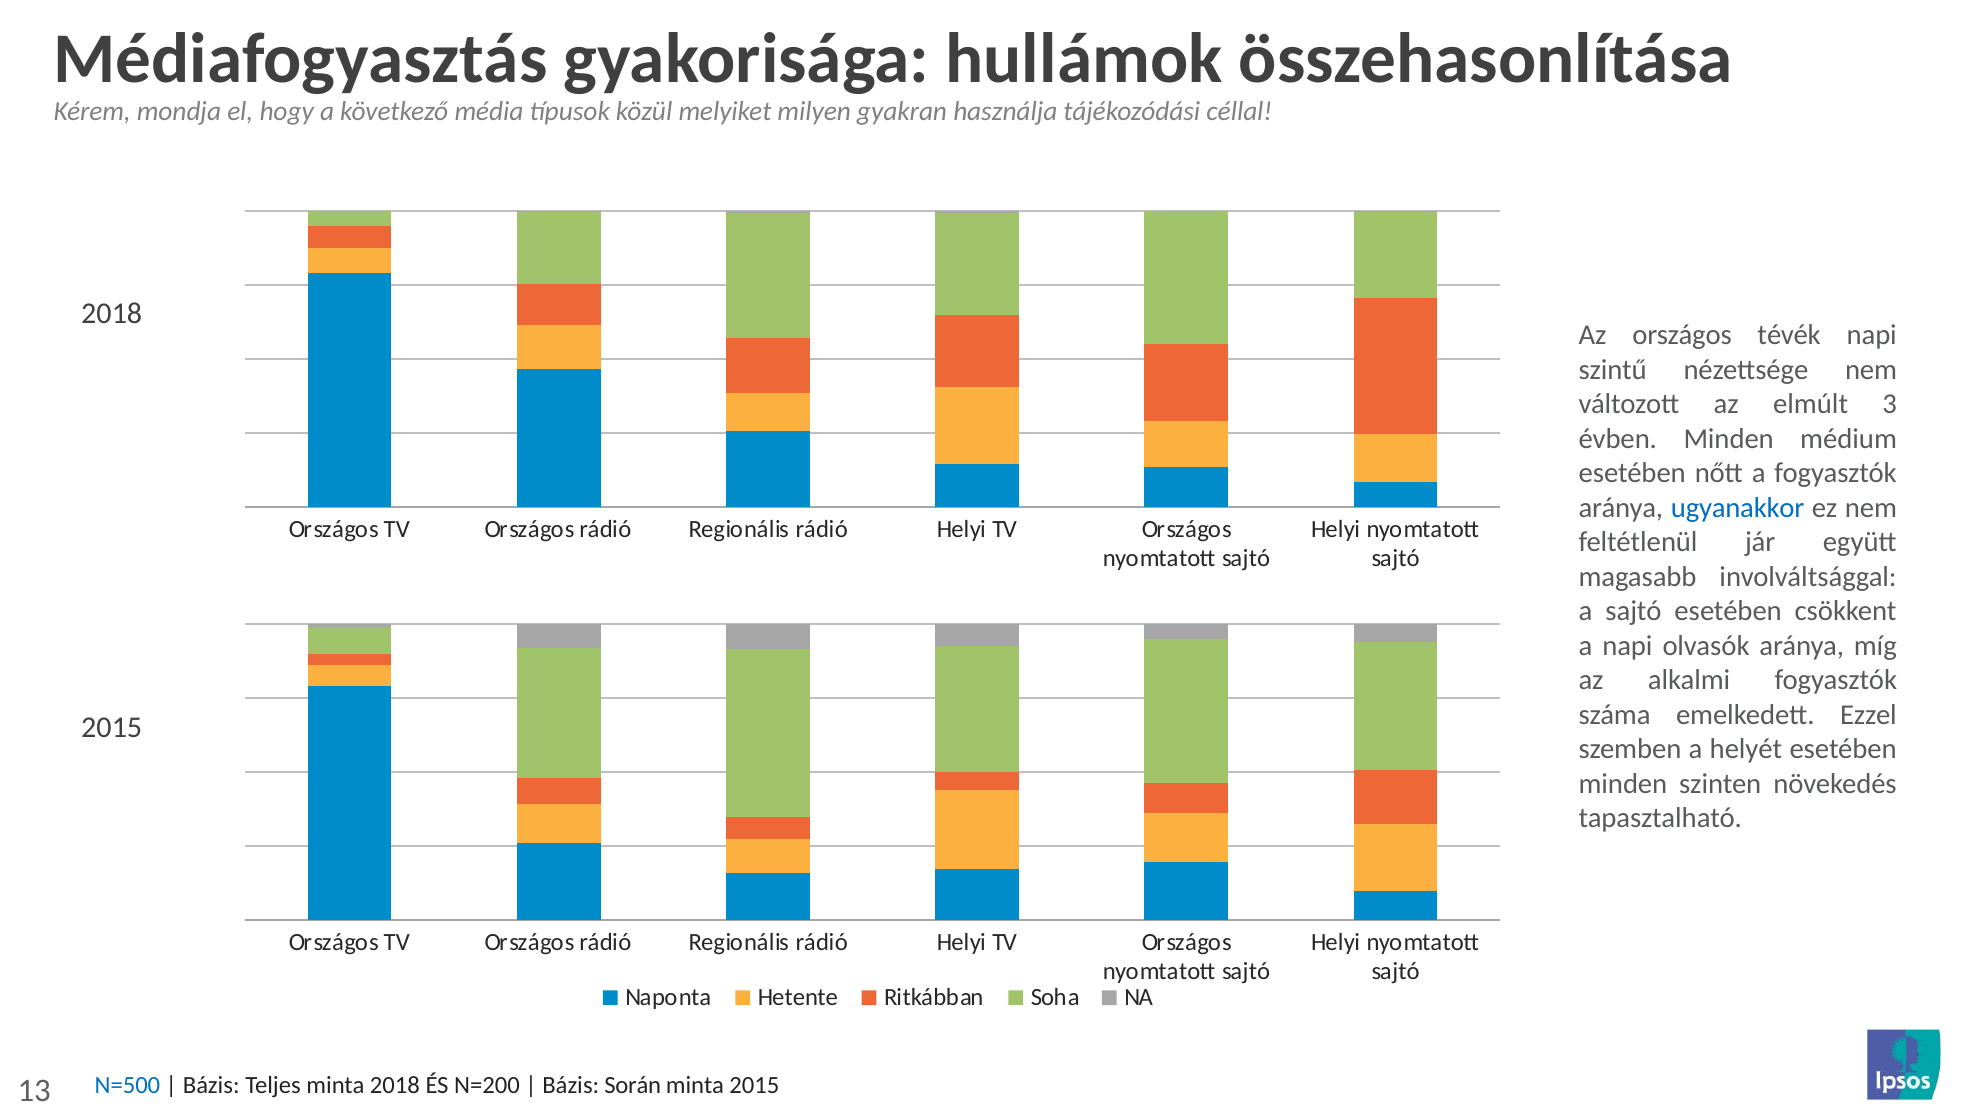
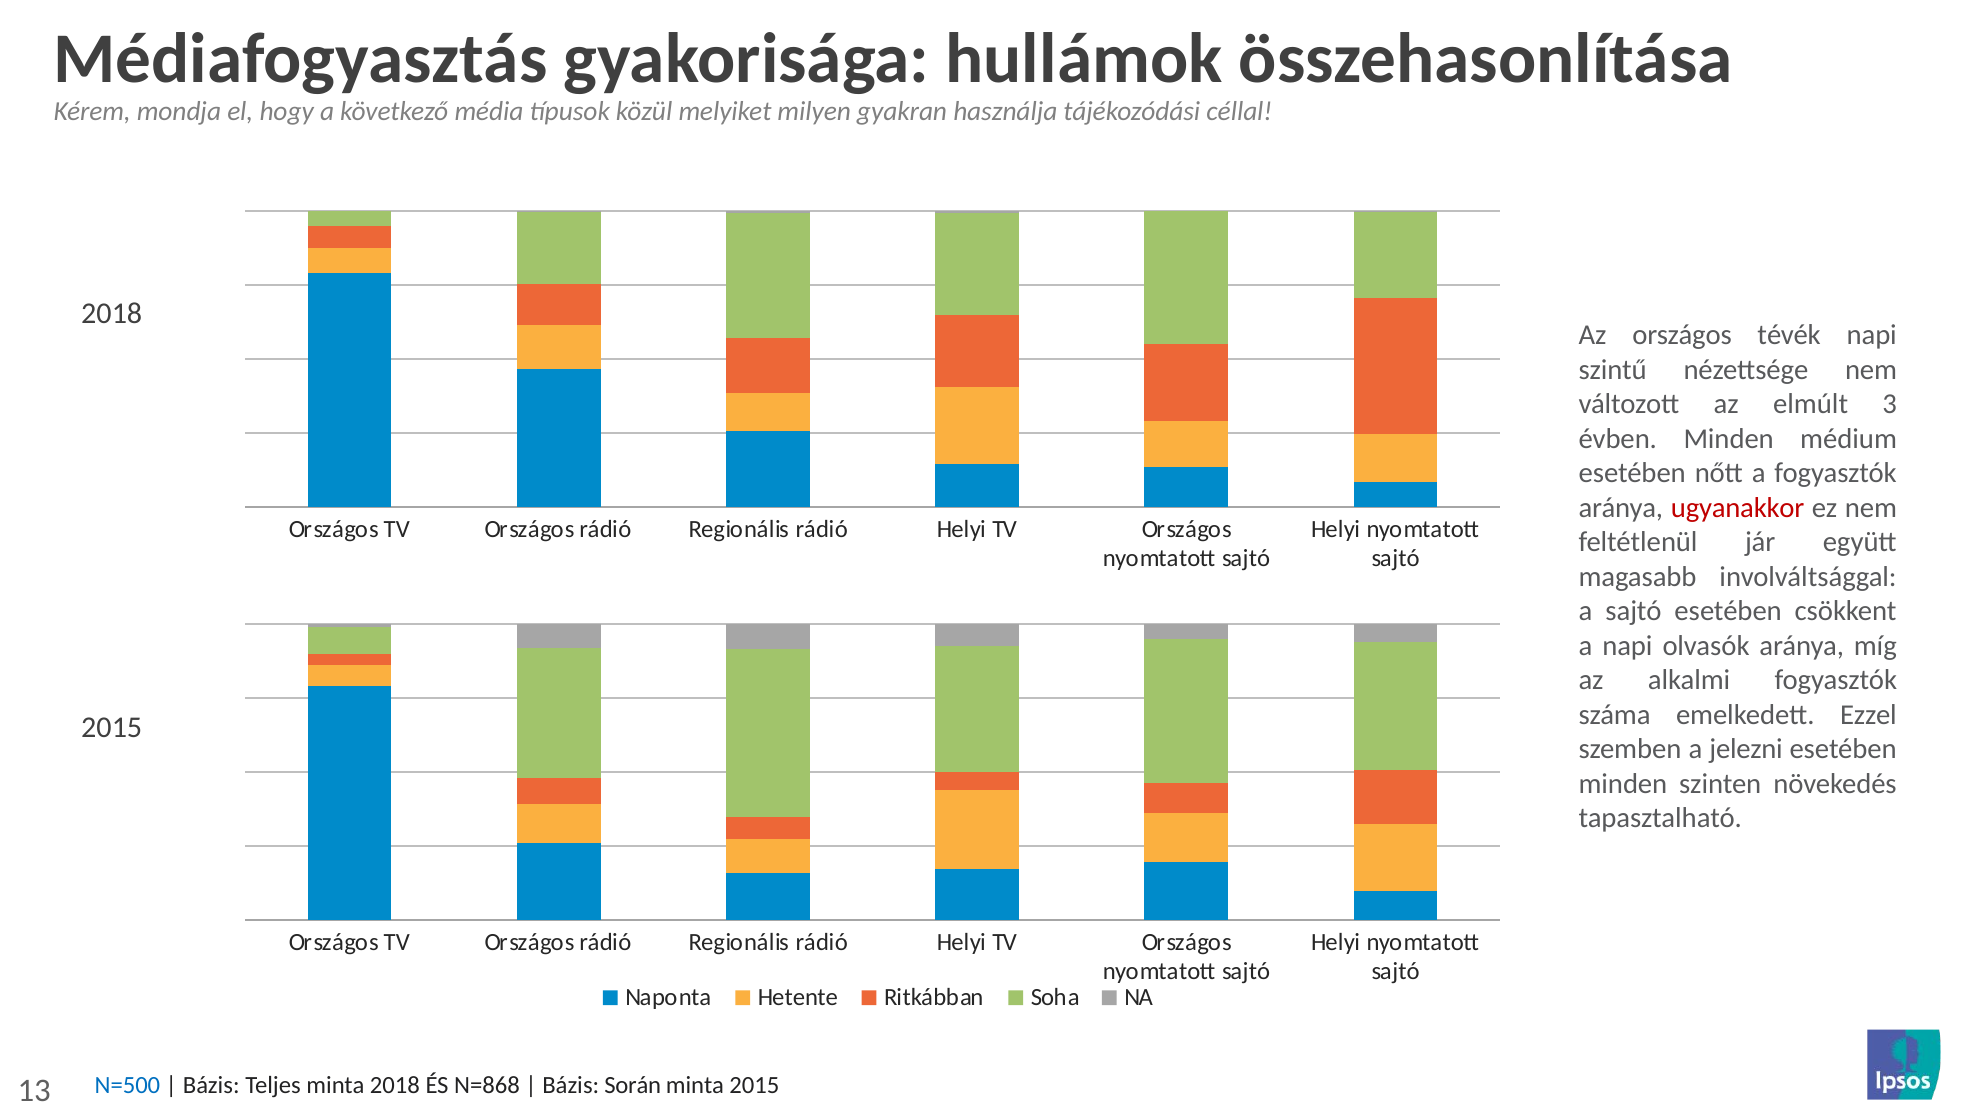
ugyanakkor colour: blue -> red (1738, 508)
helyét: helyét -> jelezni (1746, 749)
N=200: N=200 -> N=868 (487, 1085)
